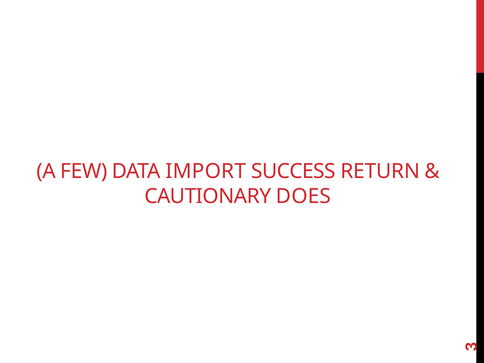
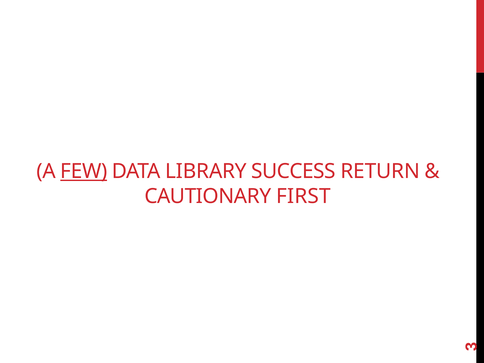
FEW underline: none -> present (84, 171)
IMPORT: IMPORT -> LIBRARY (206, 171)
DOES: DOES -> FIRST (304, 196)
